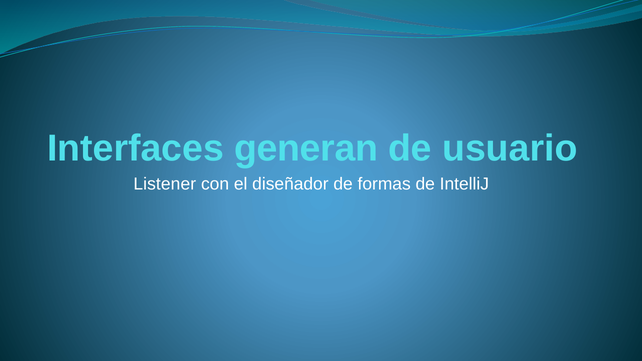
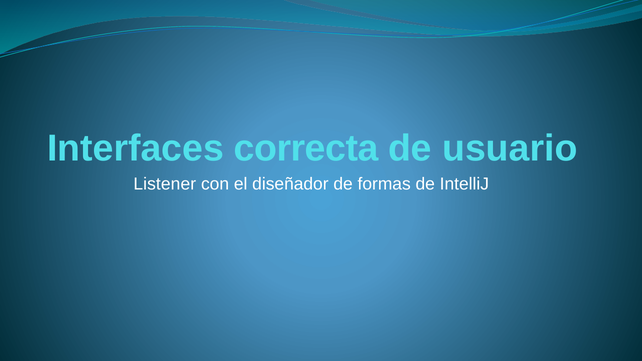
generan: generan -> correcta (306, 149)
